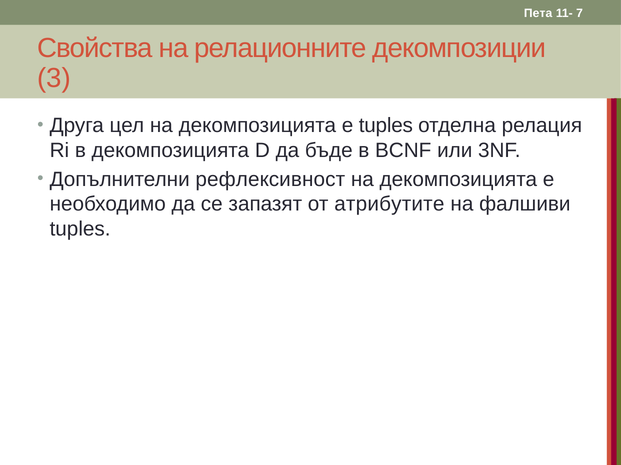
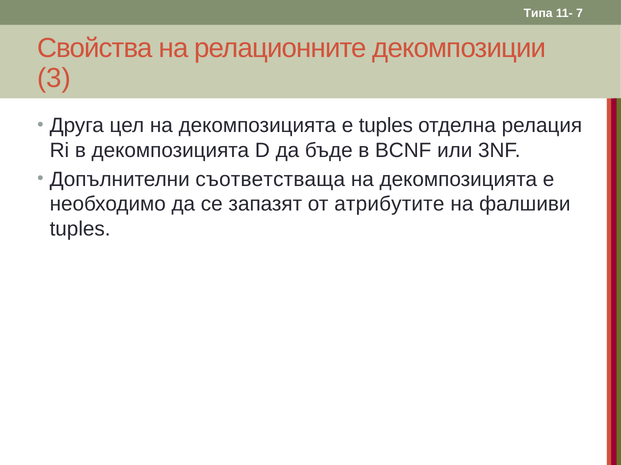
Пета: Пета -> Типа (538, 13)
рефлексивност: рефлексивност -> съответстваща (270, 179)
